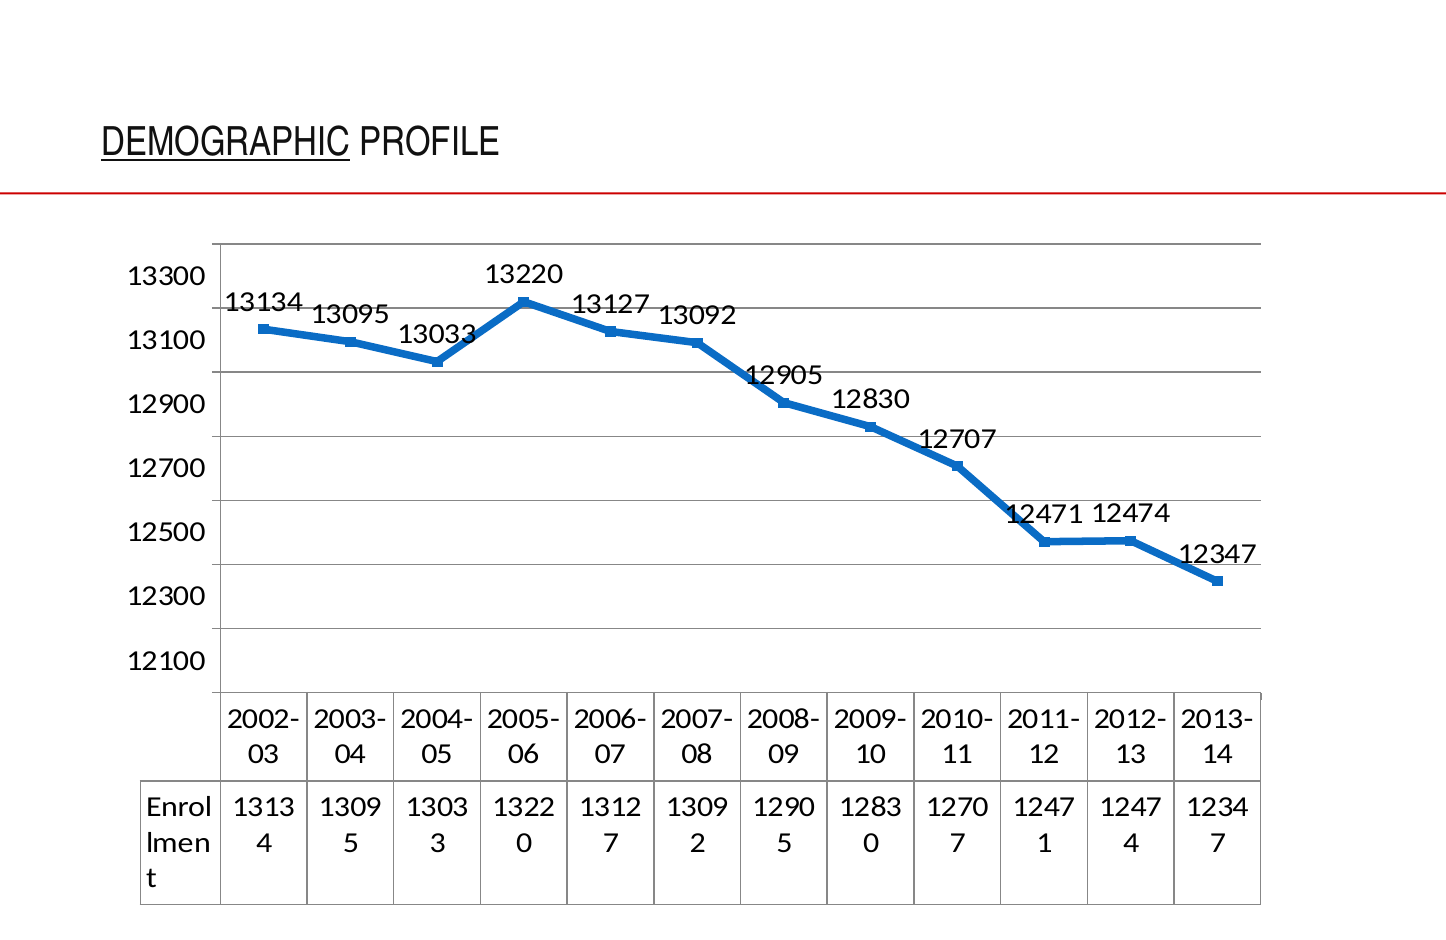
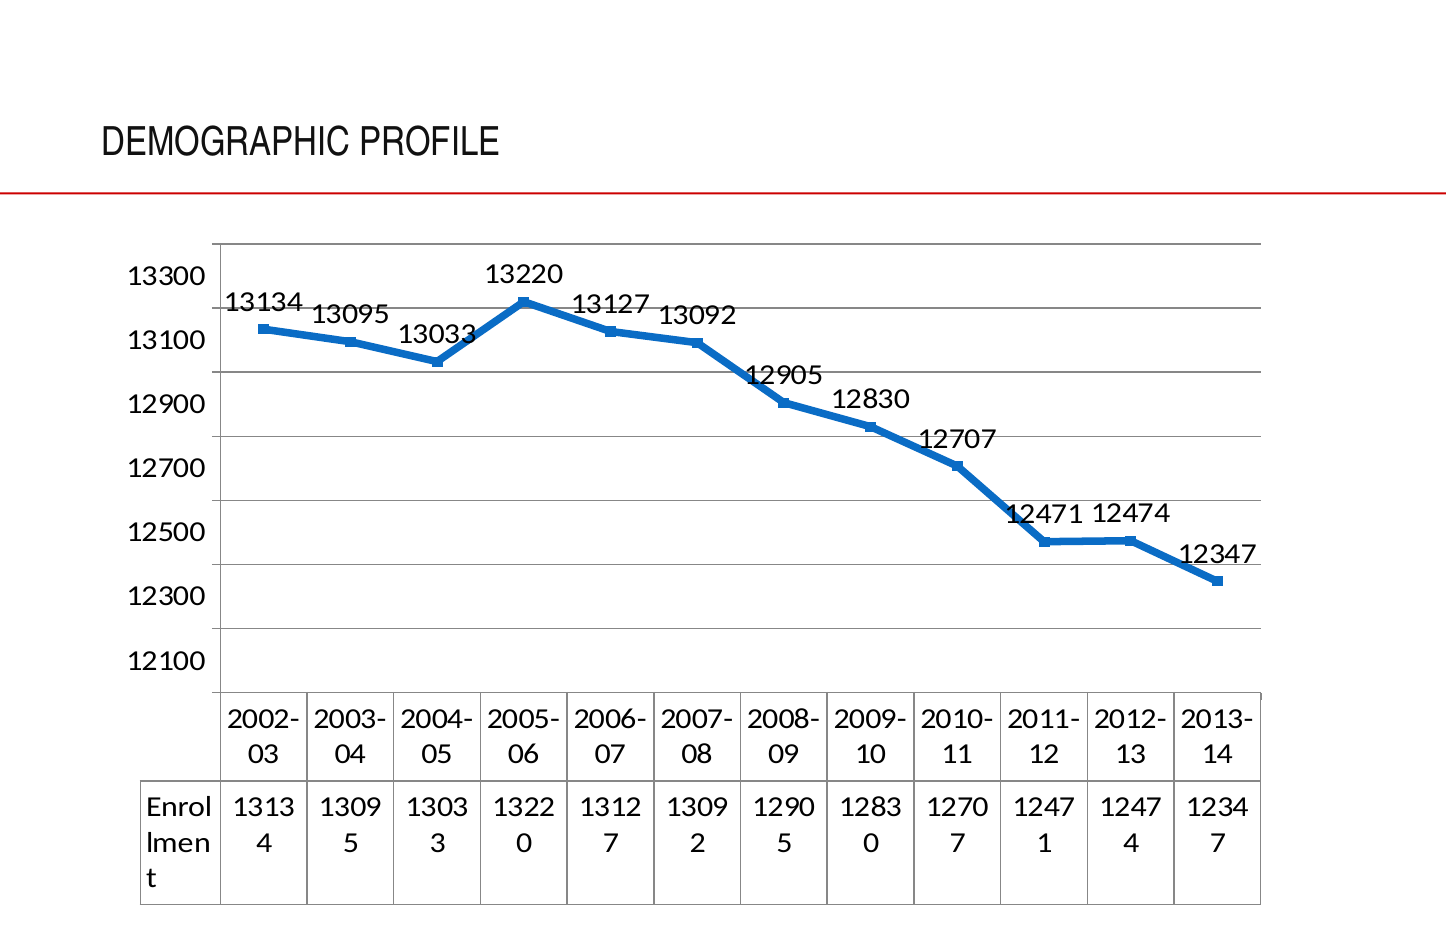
DEMOGRAPHIC underline: present -> none (226, 143)
